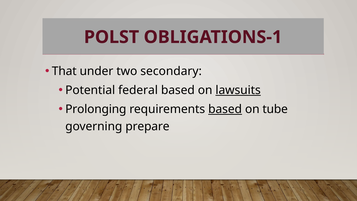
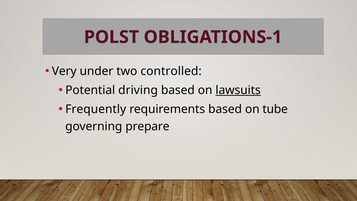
That: That -> Very (64, 71)
secondary: secondary -> controlled (171, 71)
federal: federal -> driving (138, 90)
Prolonging: Prolonging -> Frequently (96, 109)
based underline: present -> none (225, 109)
